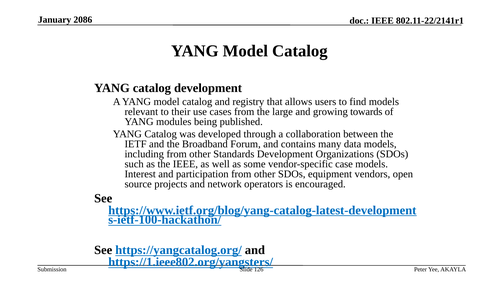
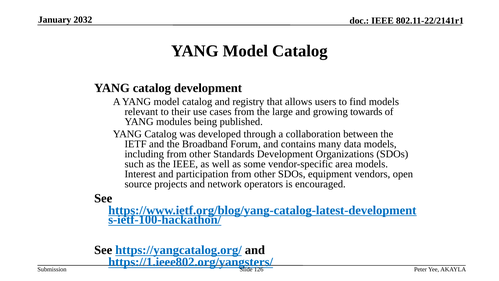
2086: 2086 -> 2032 (83, 20)
case: case -> area (344, 164)
